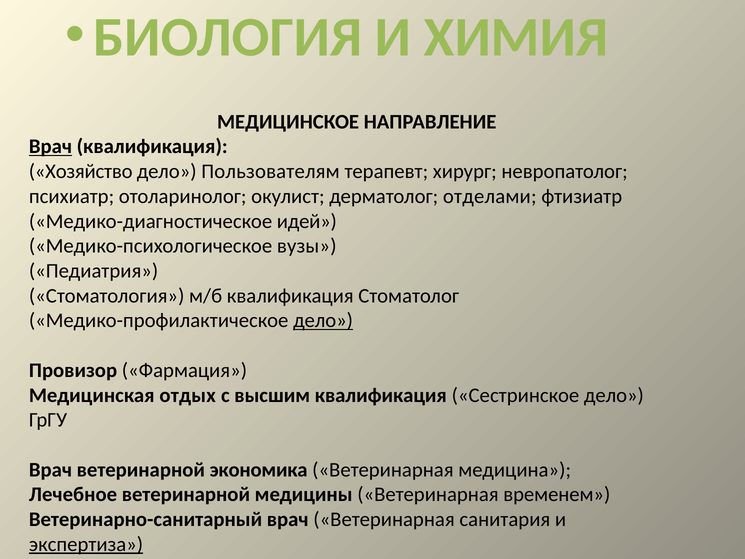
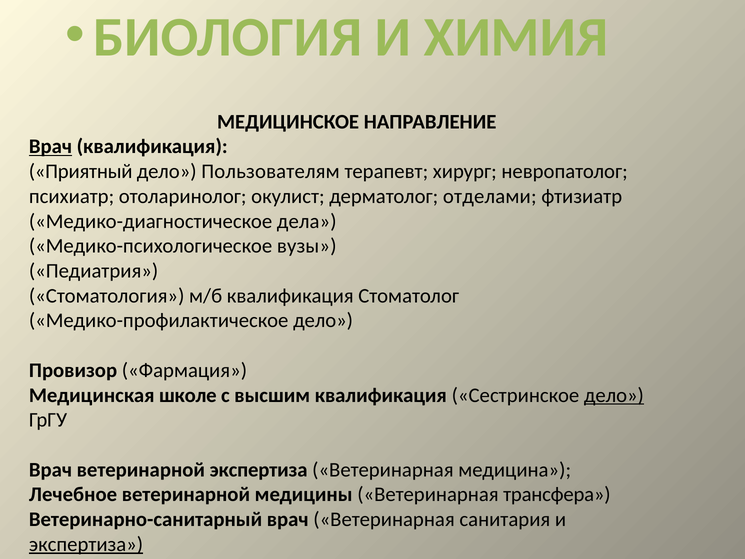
Хозяйство: Хозяйство -> Приятный (81, 171)
идей: идей -> дела (307, 221)
дело underline: present -> none (323, 320)
отдых: отдых -> школе (188, 395)
дело underline: none -> present (614, 395)
ветеринарной экономика: экономика -> экспертиза (259, 470)
временем: временем -> трансфера (557, 494)
